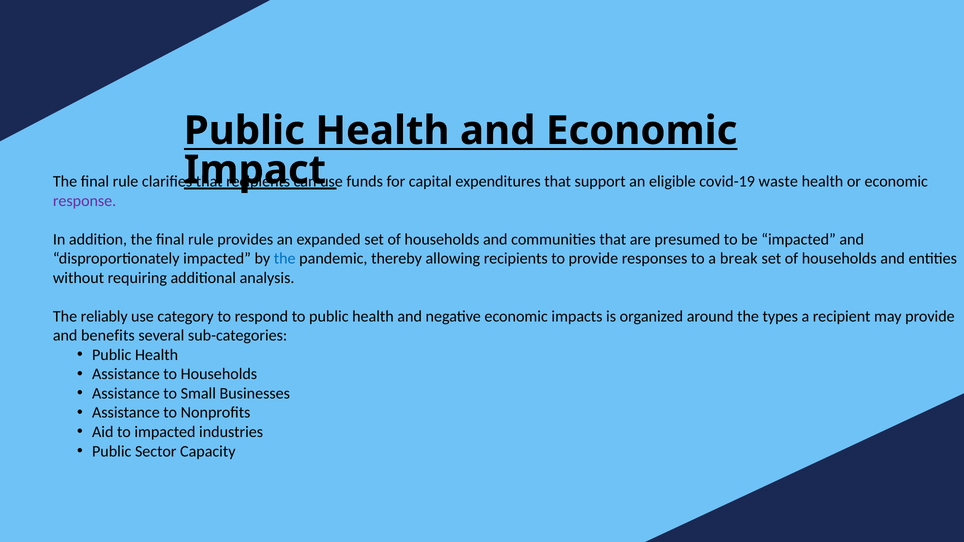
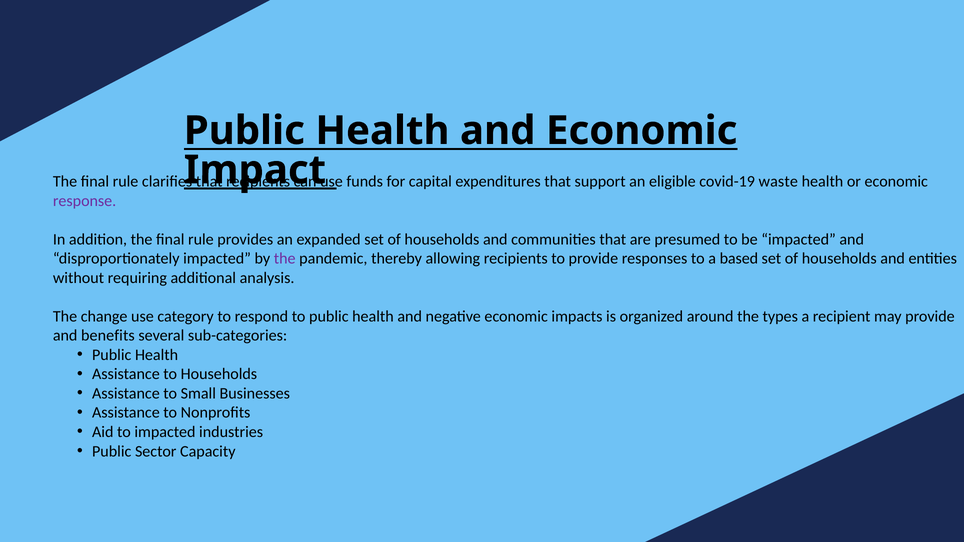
the colour: blue -> purple (285, 259)
break: break -> based (739, 259)
reliably: reliably -> change (104, 316)
